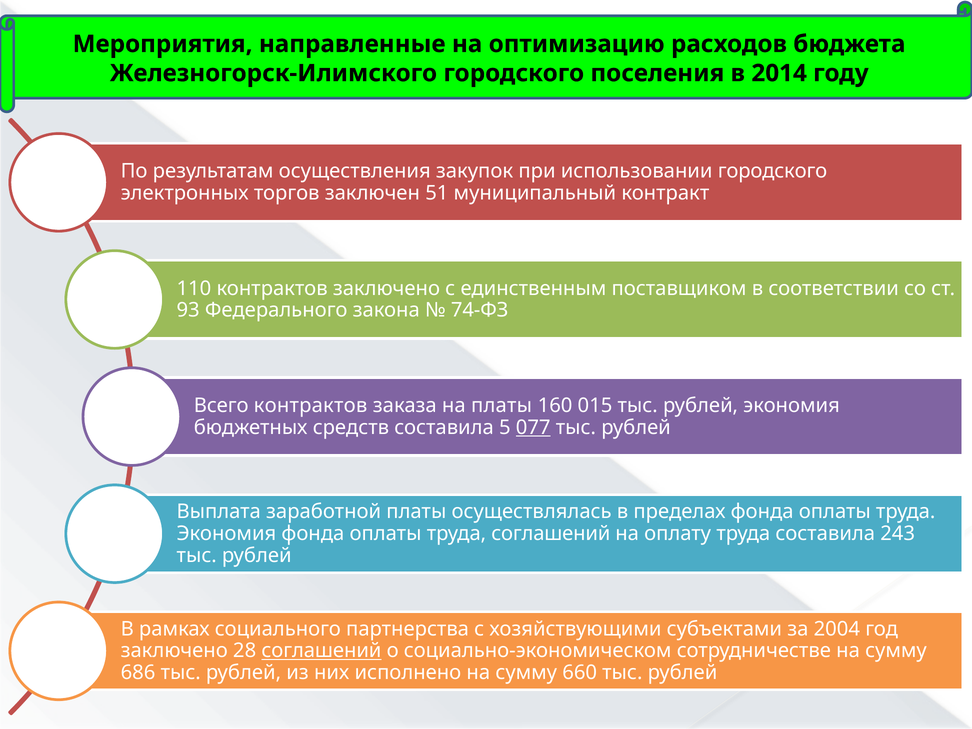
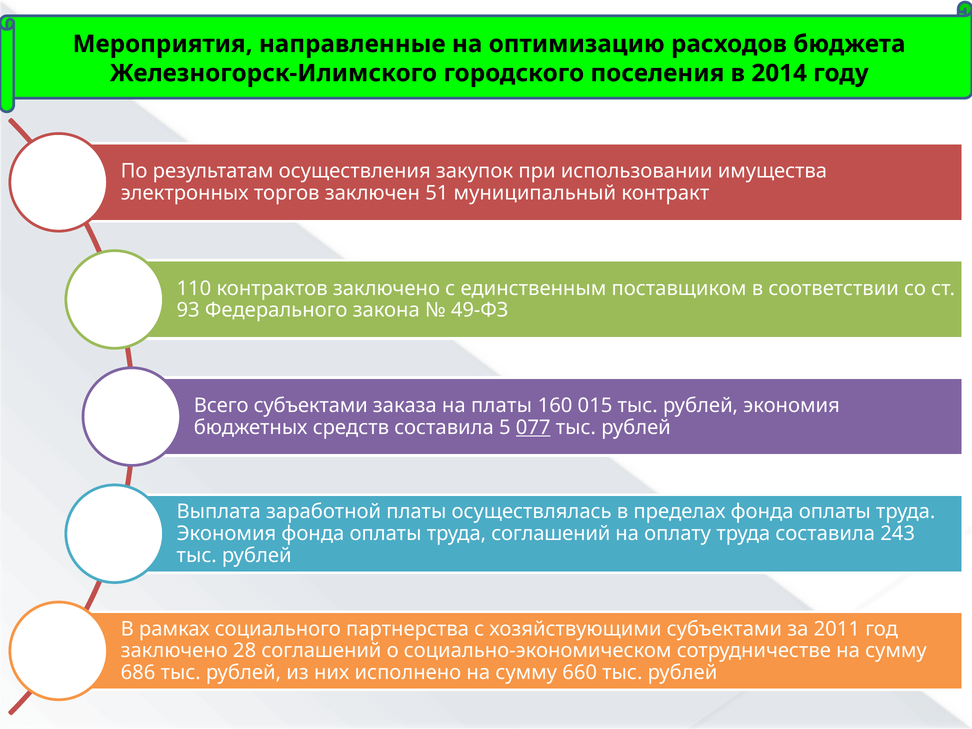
использовании городского: городского -> имущества (772, 171)
74-ФЗ: 74-ФЗ -> 49-ФЗ (480, 310)
Всего контрактов: контрактов -> субъектами (311, 405)
2004: 2004 -> 2011 (837, 629)
соглашений underline: present -> none (321, 651)
